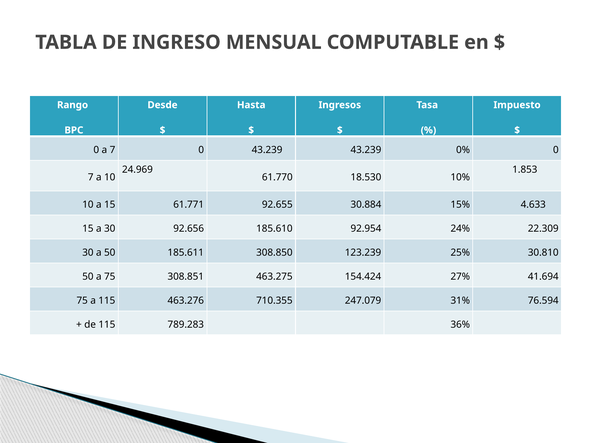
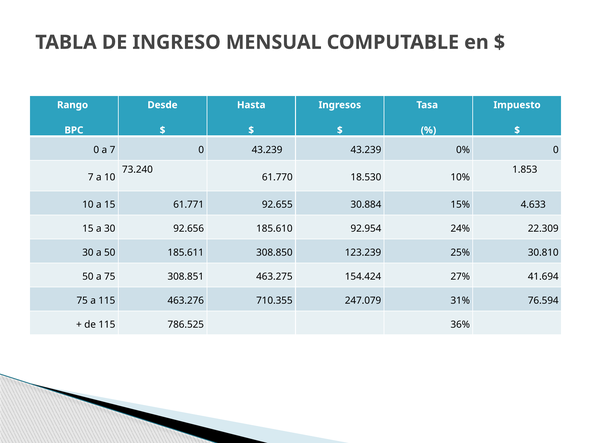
24.969: 24.969 -> 73.240 (137, 170)
789.283: 789.283 -> 786.525 (186, 325)
